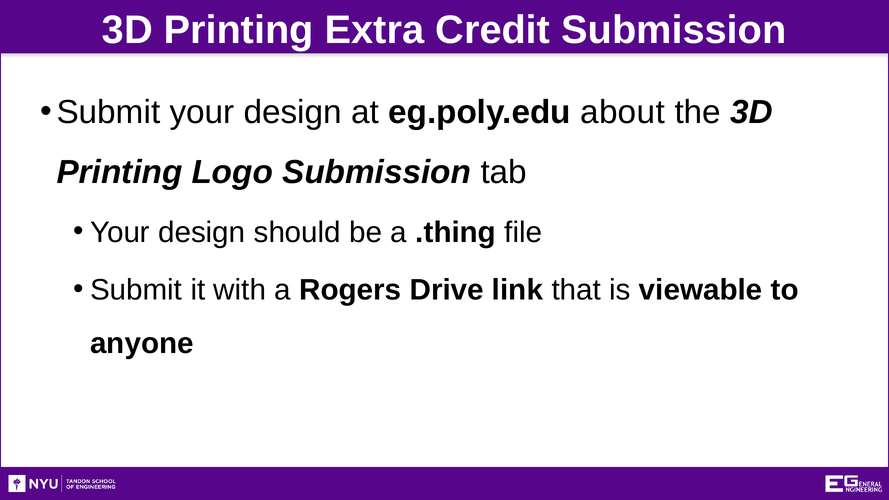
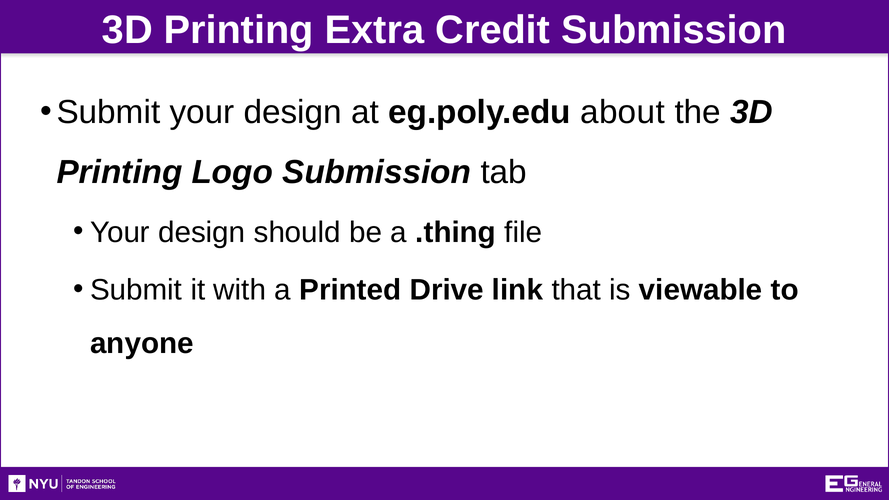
Rogers: Rogers -> Printed (350, 290)
